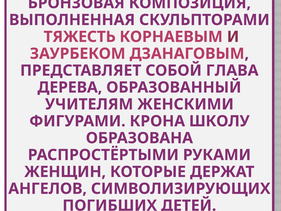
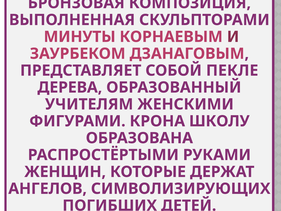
ТЯЖЕСТЬ: ТЯЖЕСТЬ -> МИНУТЫ (80, 37)
ГЛАВА: ГЛАВА -> ПЕКЛЕ (232, 70)
